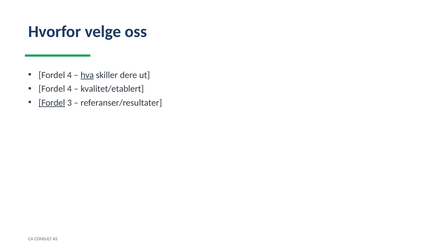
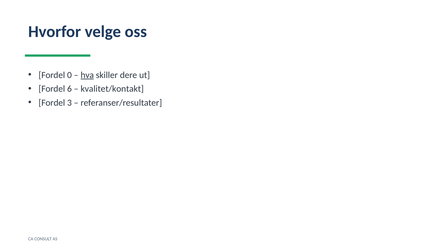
4: 4 -> 0 (69, 75)
4: 4 -> 6 (69, 89)
kvalitet/etablert: kvalitet/etablert -> kvalitet/kontakt (112, 89)
Fordel underline: present -> none (52, 103)
